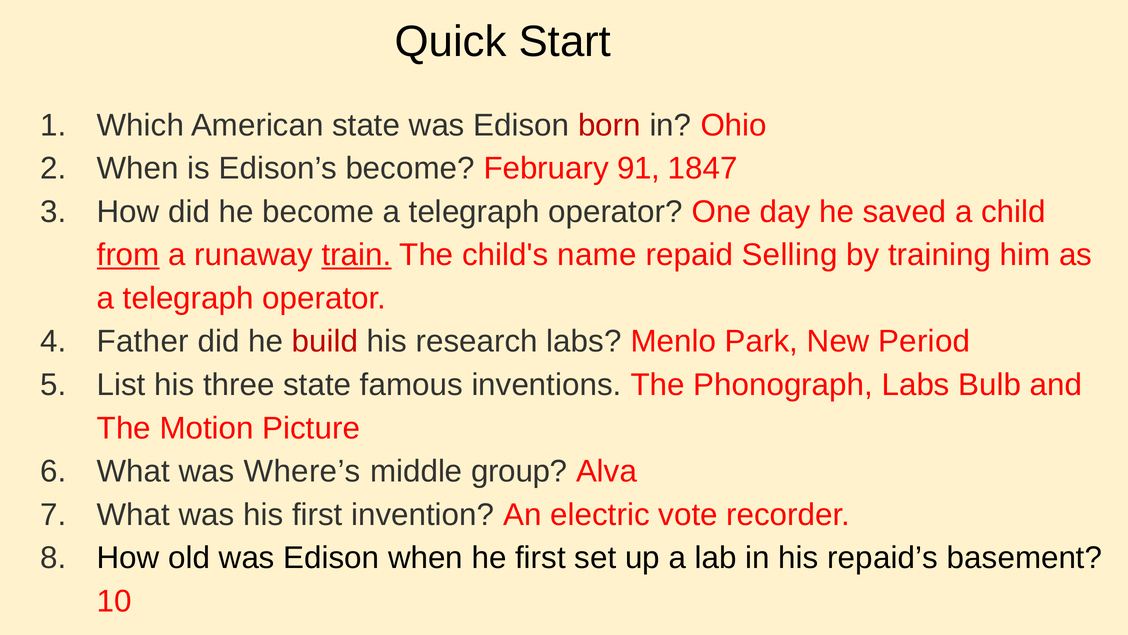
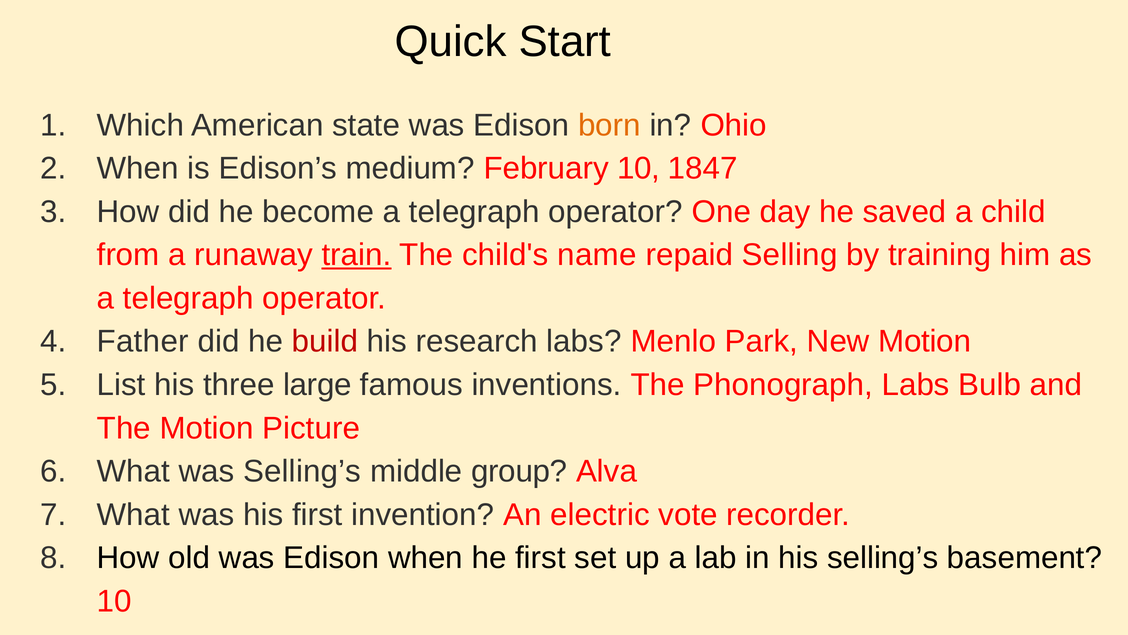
born colour: red -> orange (609, 125)
Edison’s become: become -> medium (410, 168)
February 91: 91 -> 10 (639, 168)
from underline: present -> none (128, 255)
New Period: Period -> Motion (925, 341)
three state: state -> large (317, 385)
was Where’s: Where’s -> Selling’s (302, 471)
his repaid’s: repaid’s -> selling’s (883, 558)
